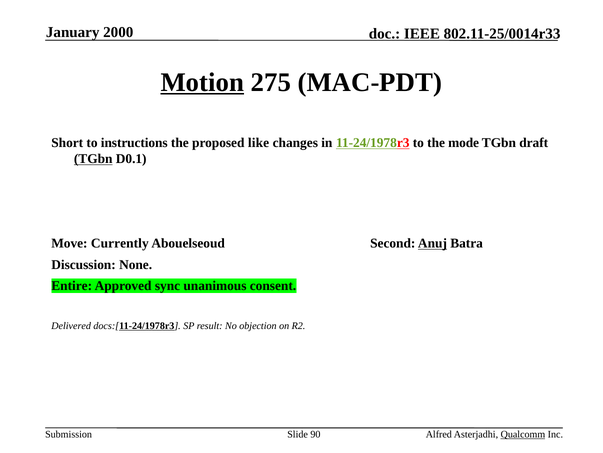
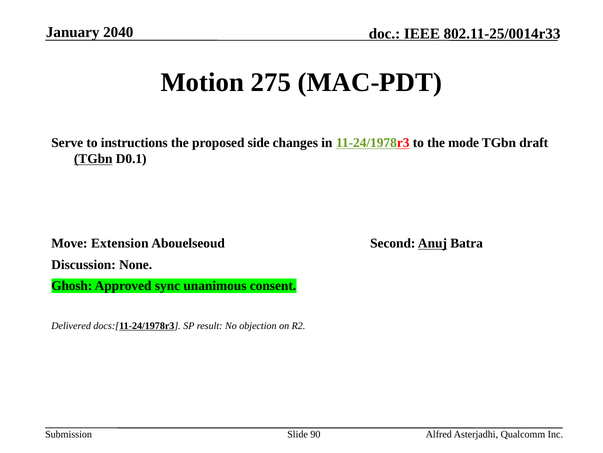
2000: 2000 -> 2040 (118, 32)
Motion underline: present -> none (202, 82)
Short: Short -> Serve (67, 143)
like: like -> side (259, 143)
Currently: Currently -> Extension (120, 243)
Entire: Entire -> Ghosh (72, 285)
Qualcomm underline: present -> none (523, 434)
